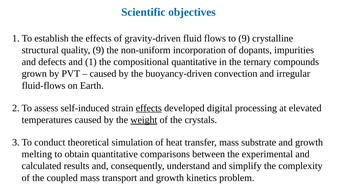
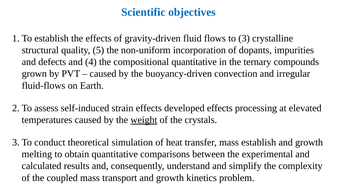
to 9: 9 -> 3 (244, 38)
quality 9: 9 -> 5 (98, 50)
1: 1 -> 4 (91, 62)
effects underline: present -> none (149, 108)
developed digital: digital -> effects (220, 108)
mass substrate: substrate -> establish (259, 142)
